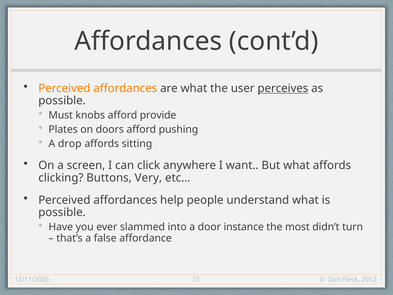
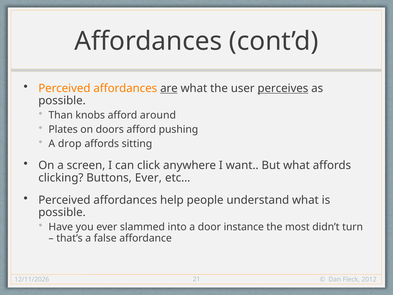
are underline: none -> present (169, 88)
Must: Must -> Than (61, 115)
provide: provide -> around (158, 115)
Buttons Very: Very -> Ever (148, 178)
